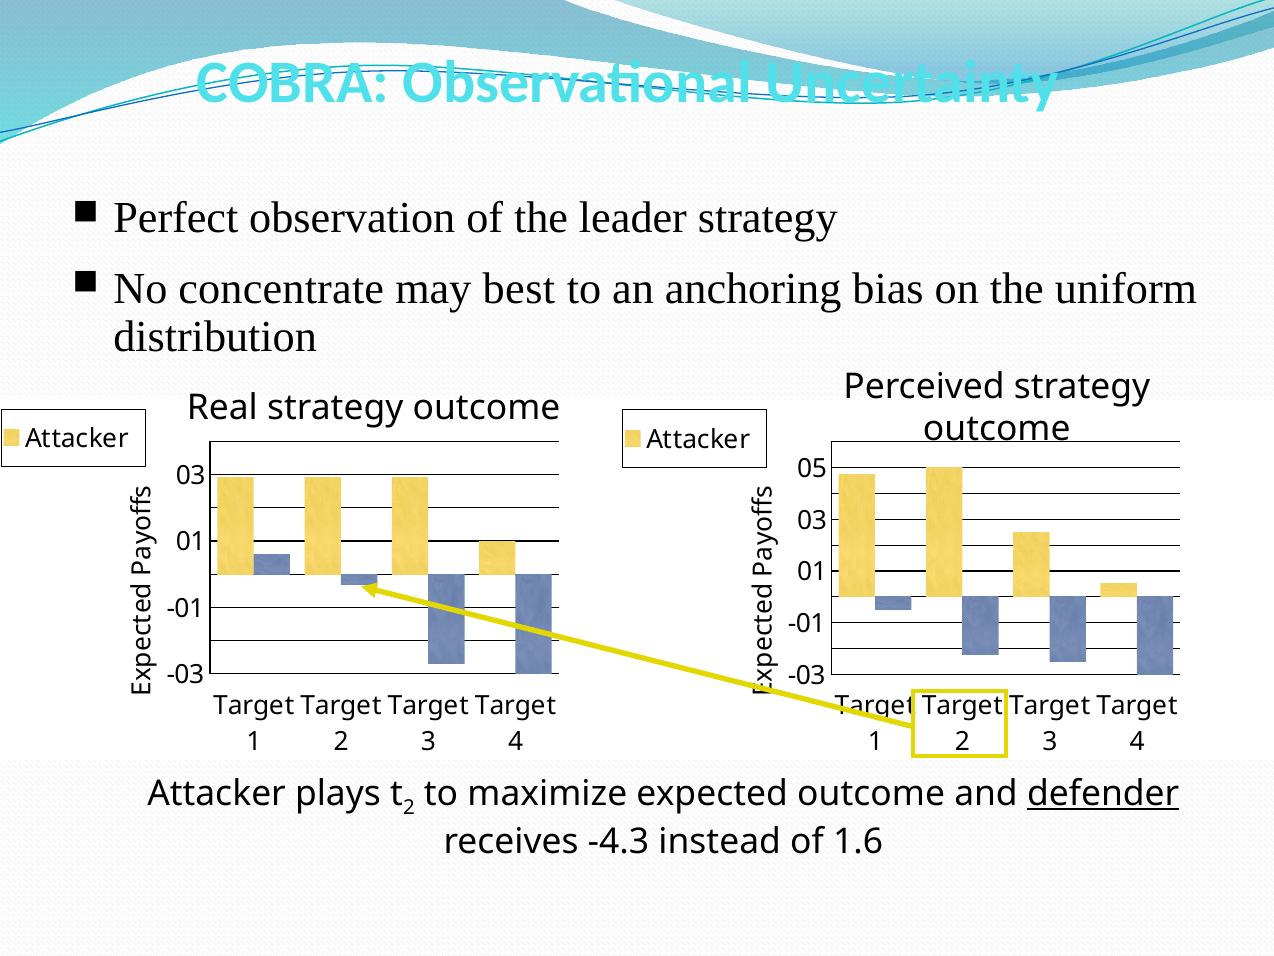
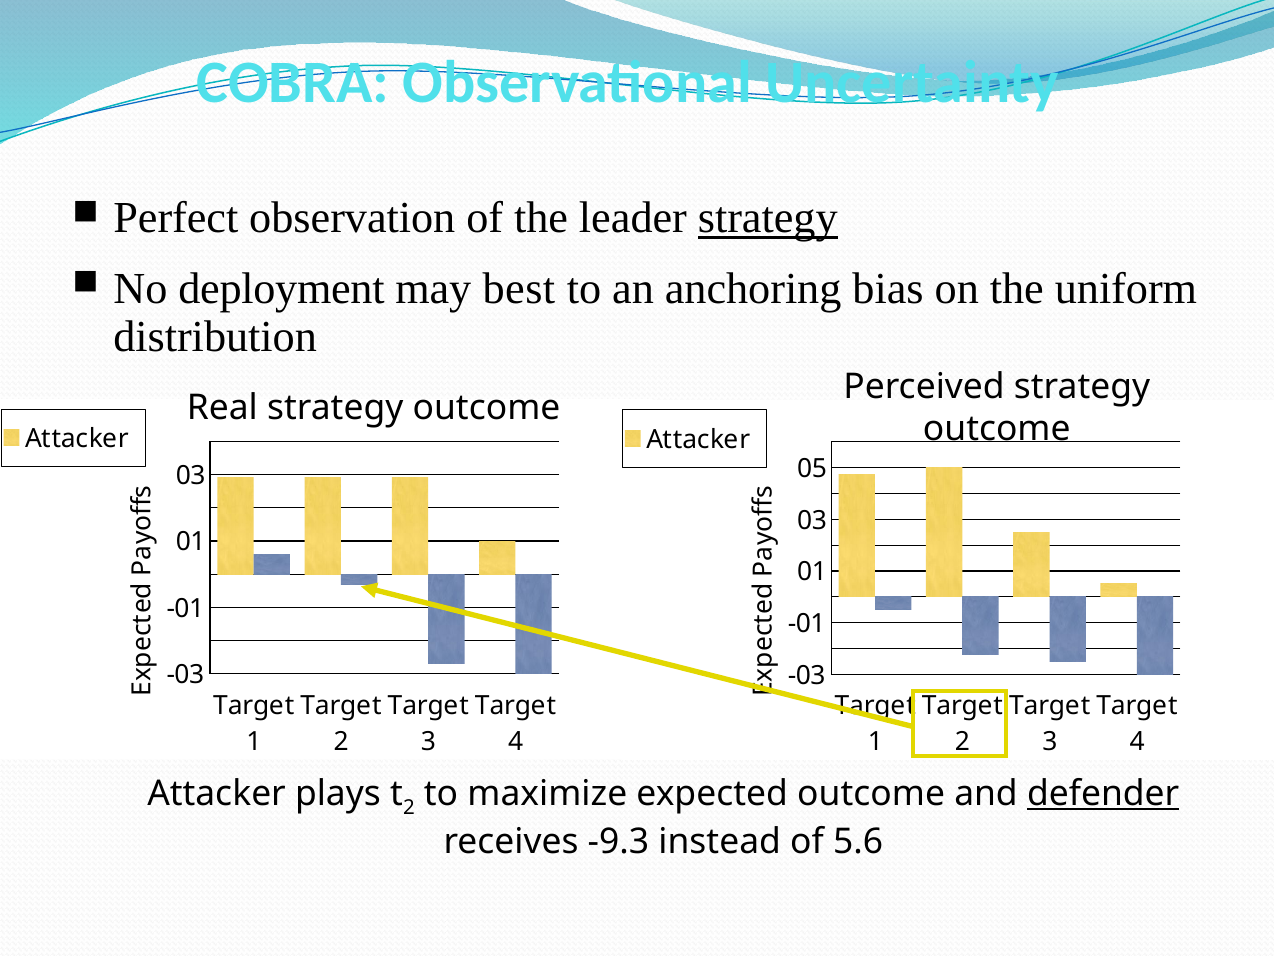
strategy underline: none -> present (768, 218)
concentrate: concentrate -> deployment (281, 289)
-4.3: -4.3 -> -9.3 (618, 842)
1.6: 1.6 -> 5.6 (858, 842)
